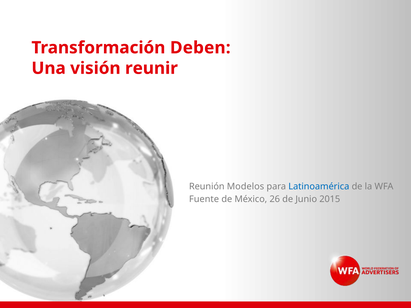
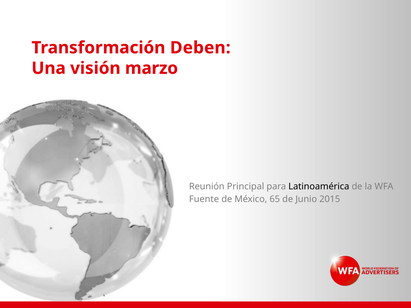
reunir: reunir -> marzo (151, 68)
Modelos: Modelos -> Principal (246, 186)
Latinoamérica colour: blue -> black (319, 186)
26: 26 -> 65 (275, 199)
